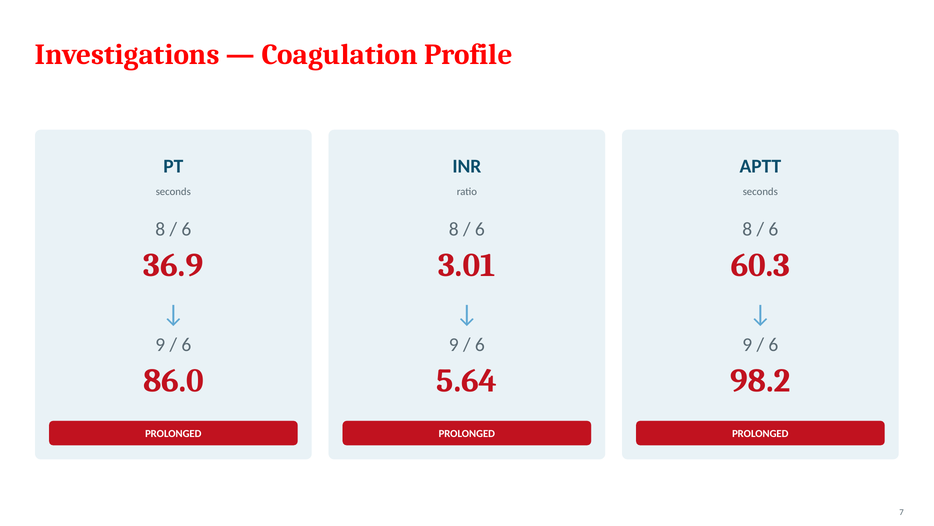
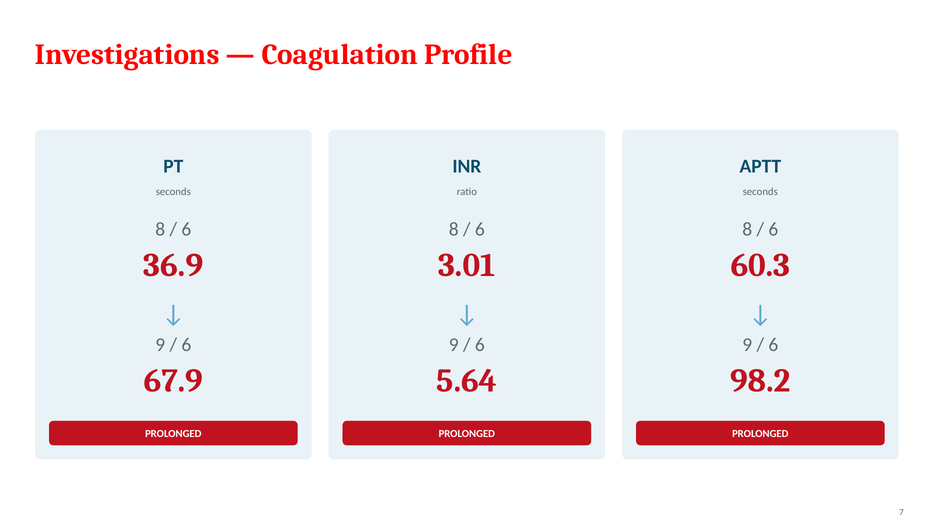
86.0: 86.0 -> 67.9 (173, 381)
